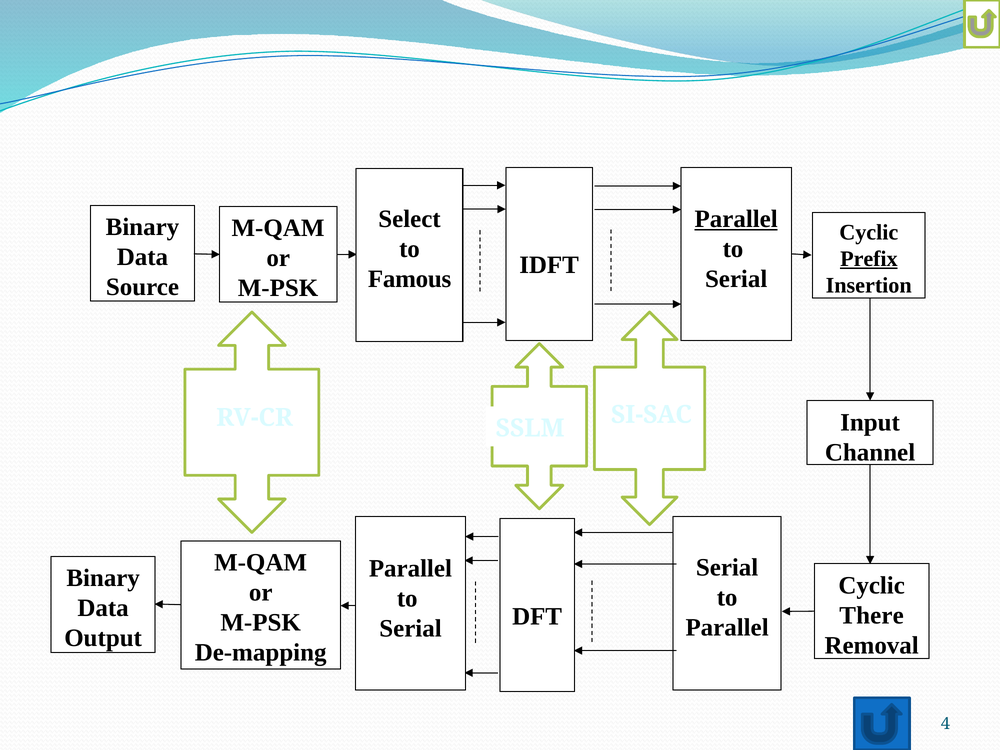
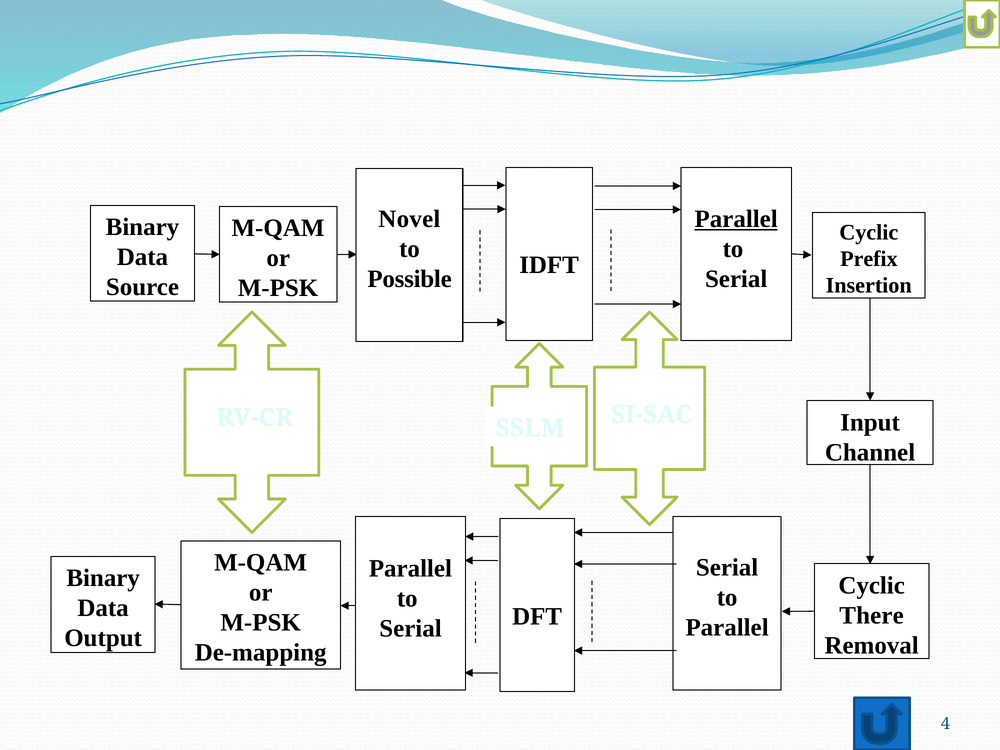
Select: Select -> Novel (409, 219)
Prefix underline: present -> none (869, 259)
Famous: Famous -> Possible (410, 279)
